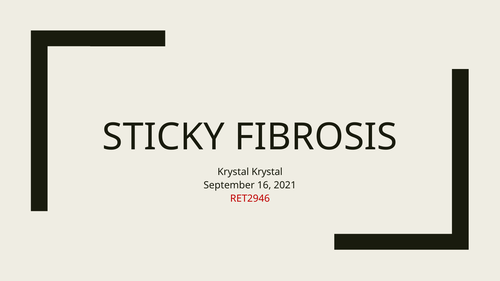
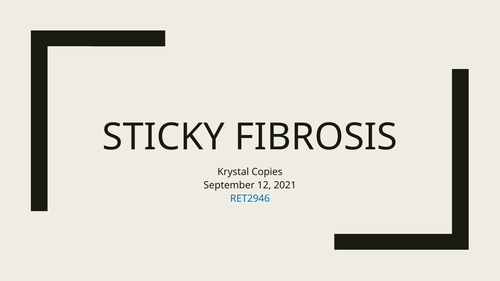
Krystal Krystal: Krystal -> Copies (267, 172)
16: 16 -> 12 (264, 185)
RET2946 colour: red -> blue (250, 199)
